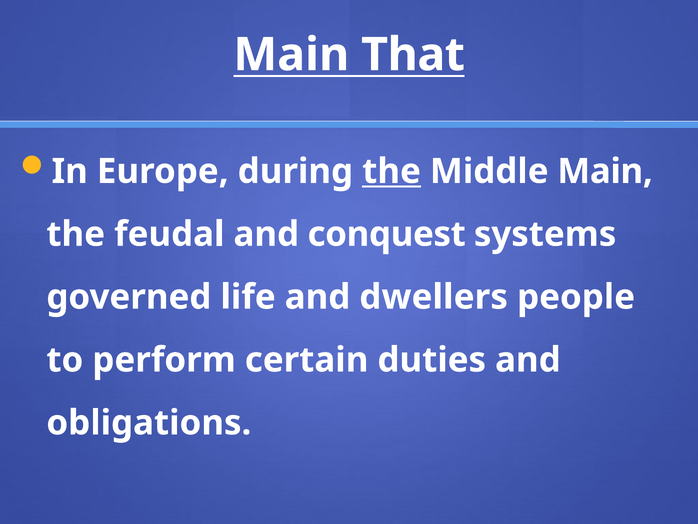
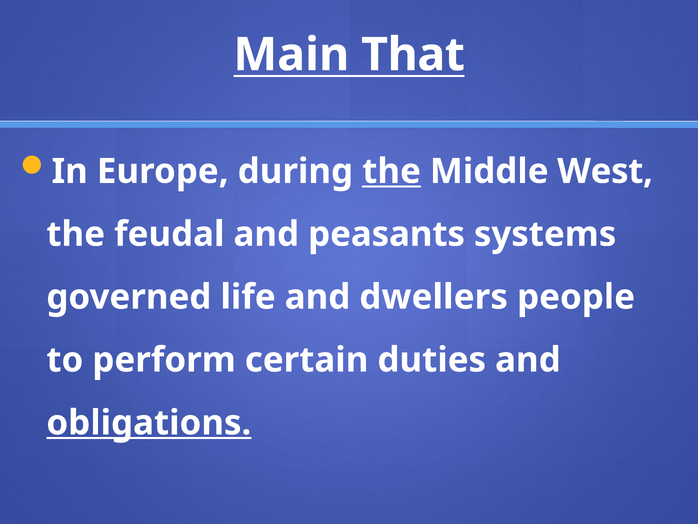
Middle Main: Main -> West (605, 171)
conquest: conquest -> peasants (387, 234)
obligations underline: none -> present (149, 422)
